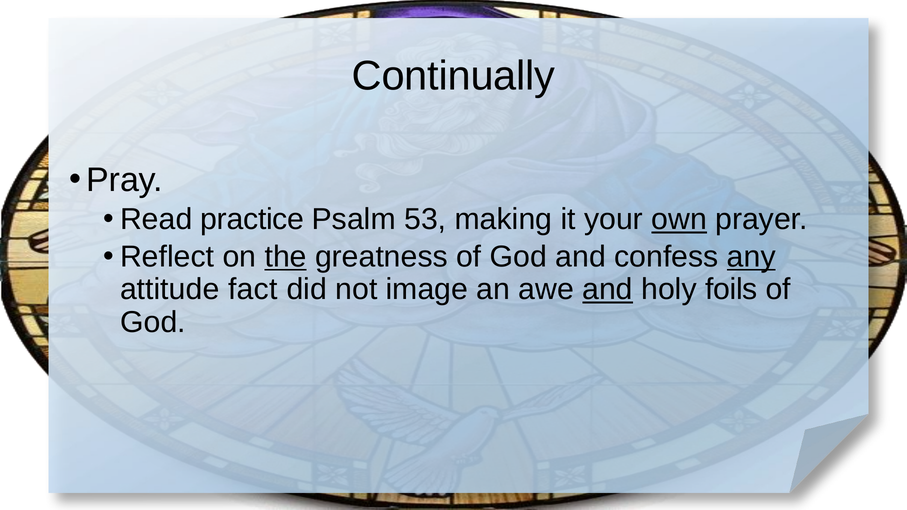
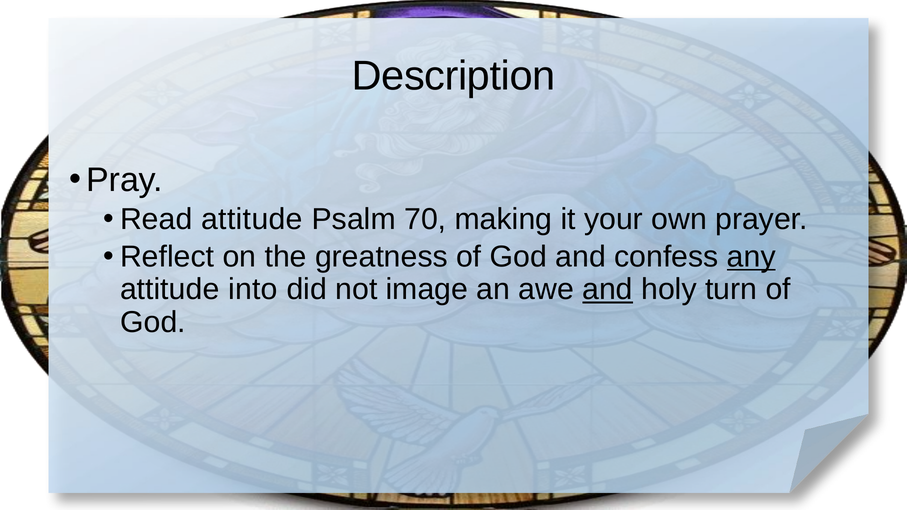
Continually: Continually -> Description (454, 76)
Read practice: practice -> attitude (252, 219)
53: 53 -> 70 (425, 219)
own underline: present -> none (679, 219)
the underline: present -> none (286, 257)
fact: fact -> into (253, 290)
foils: foils -> turn (731, 290)
